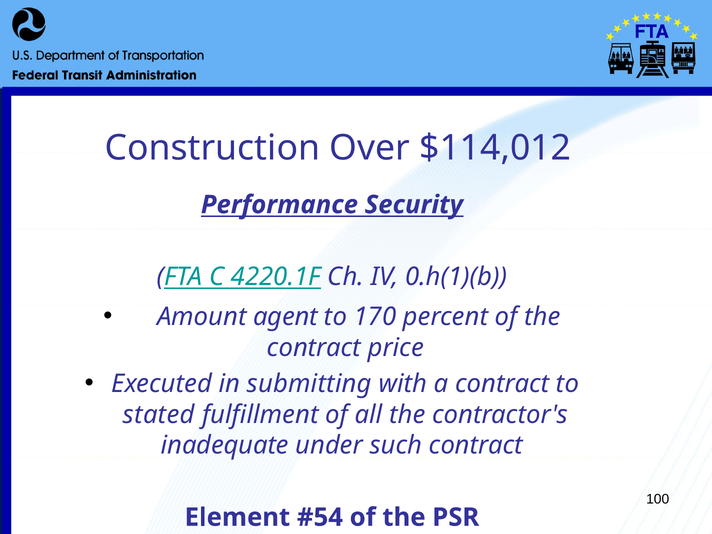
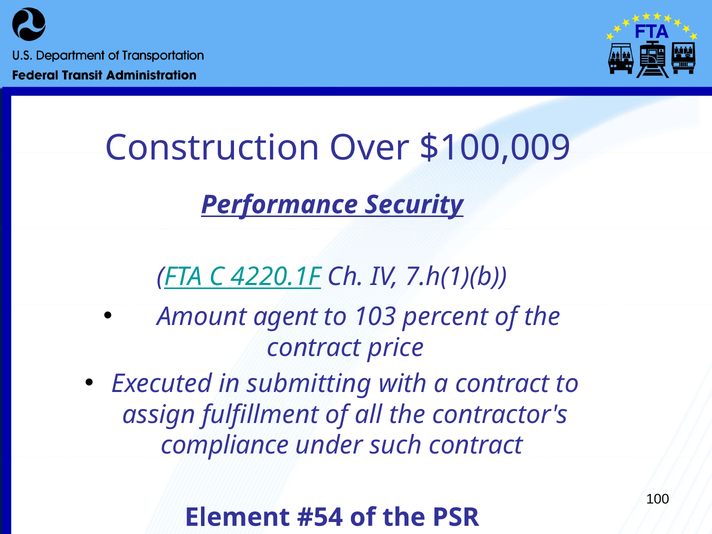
$114,012: $114,012 -> $100,009 (495, 148)
0.h(1)(b: 0.h(1)(b -> 7.h(1)(b (456, 277)
170: 170 -> 103 (375, 317)
stated: stated -> assign (159, 415)
inadequate: inadequate -> compliance (225, 445)
